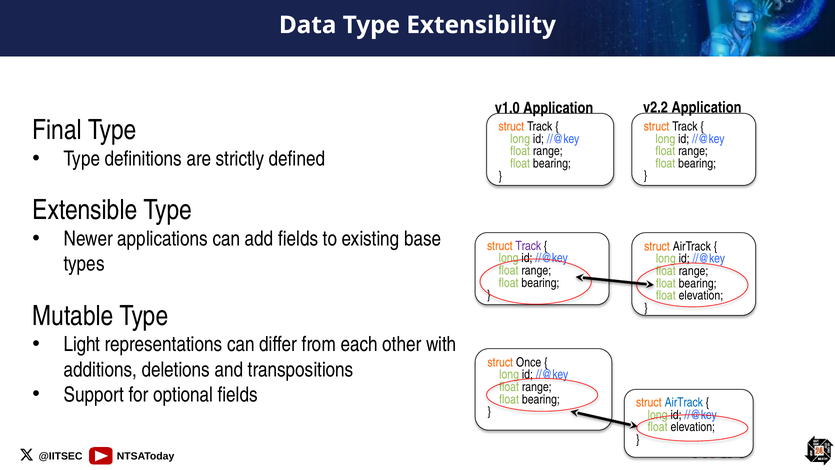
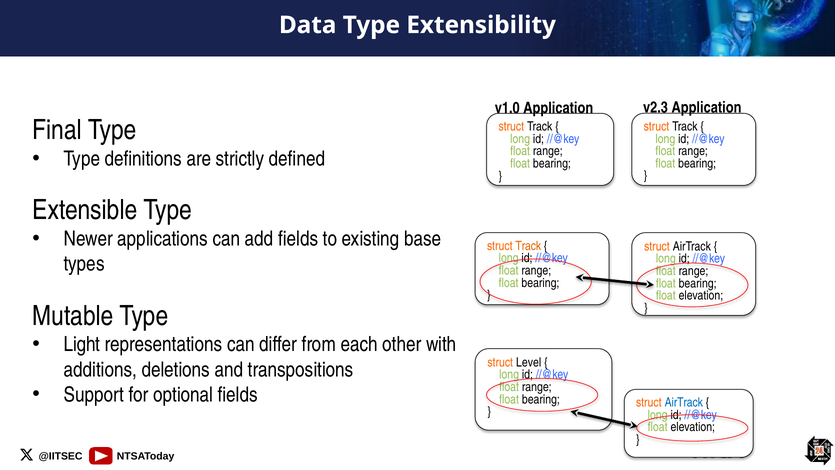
v2.2: v2.2 -> v2.3 (656, 108)
Track colour: purple -> orange (528, 246)
Once: Once -> Level (529, 362)
